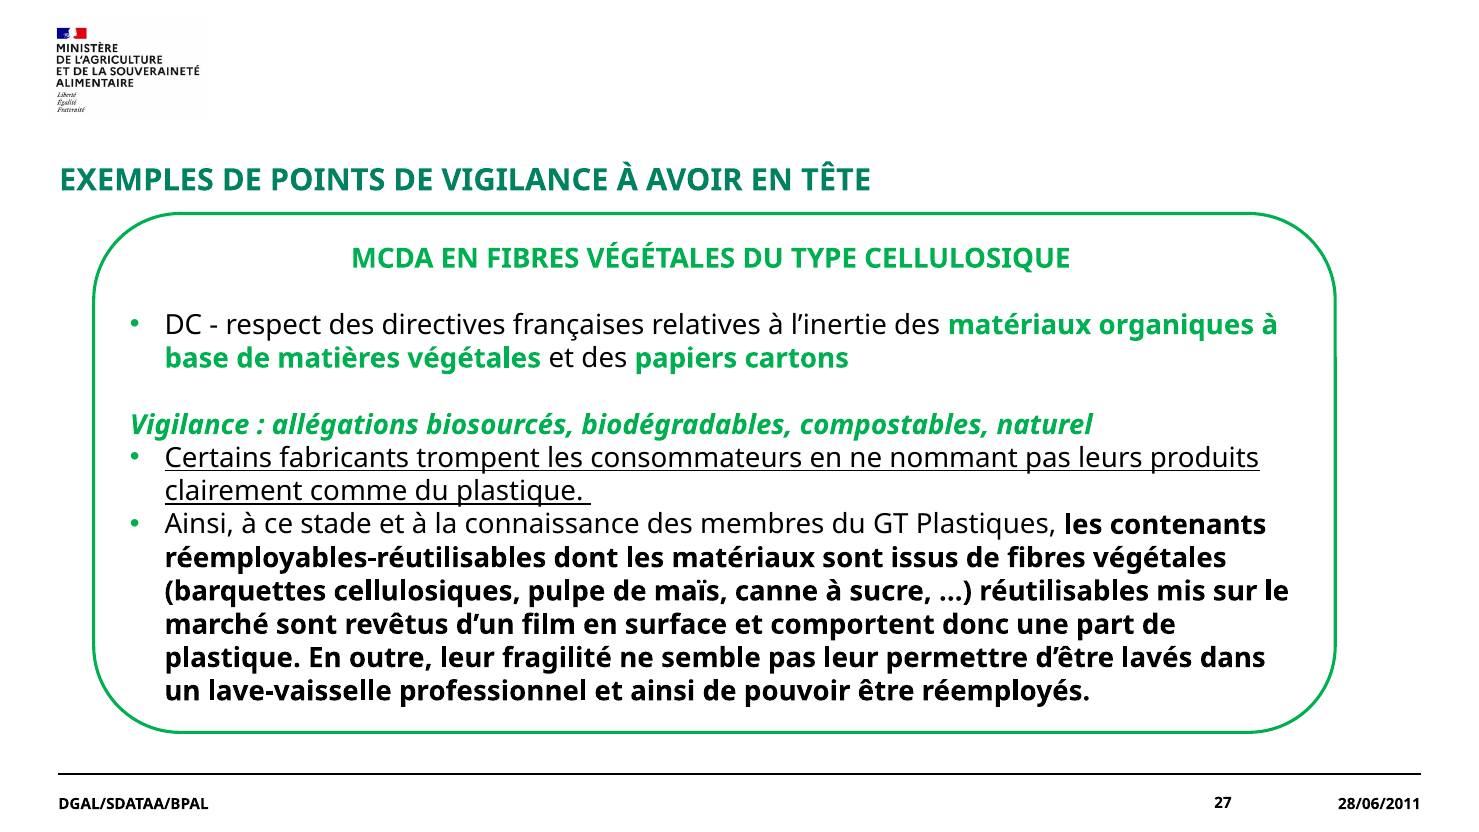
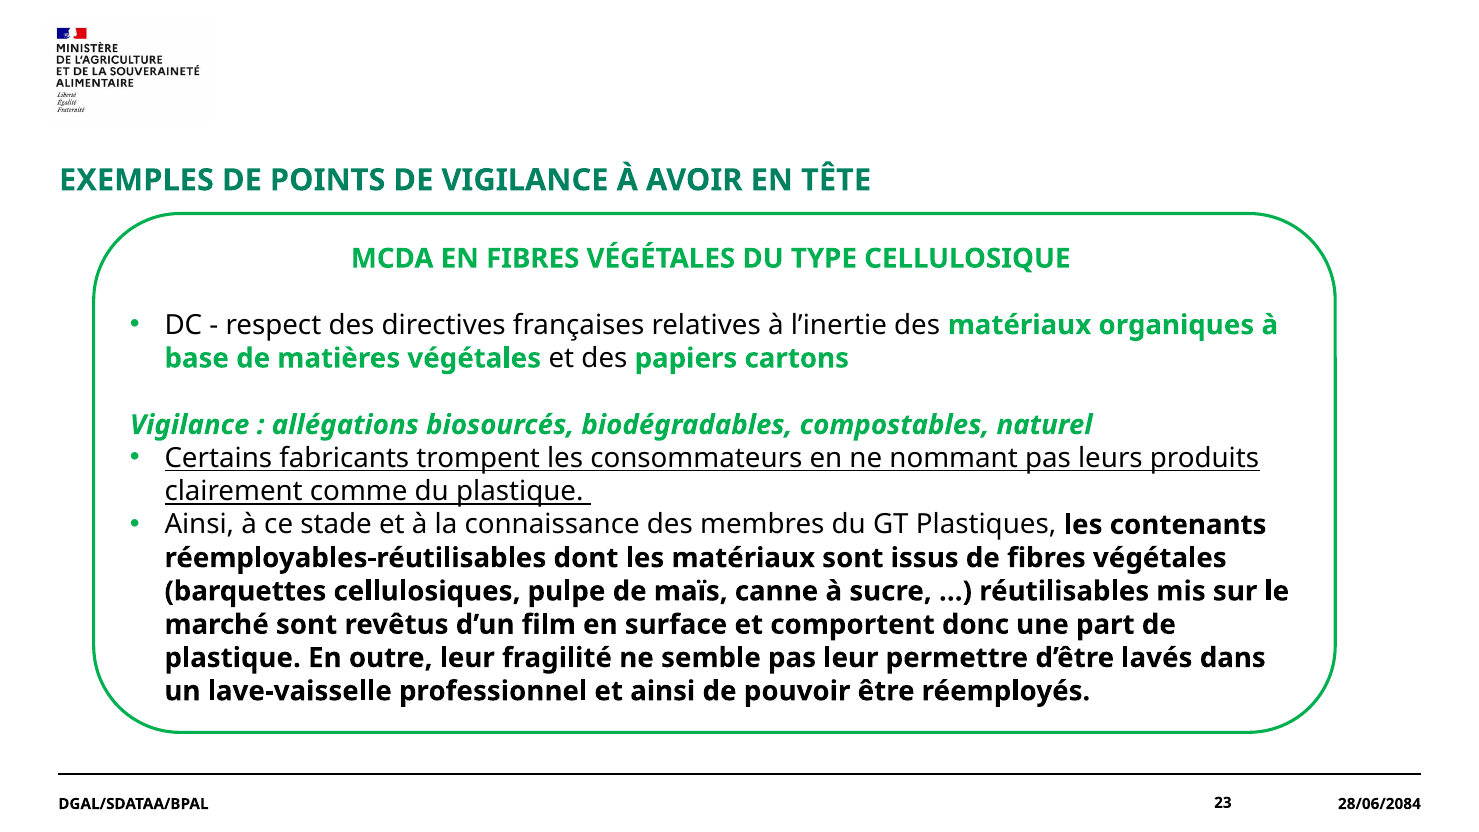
27: 27 -> 23 (1223, 803)
28/06/2011: 28/06/2011 -> 28/06/2084 (1379, 804)
